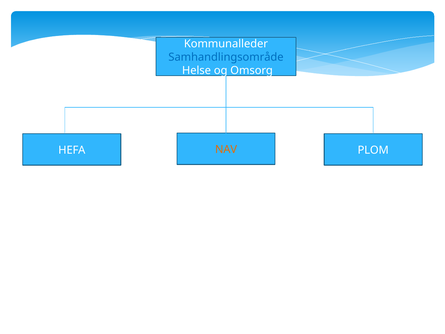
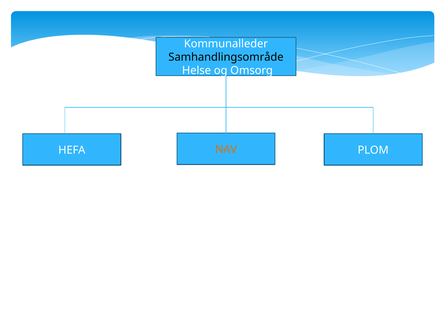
Samhandlingsområde colour: blue -> black (226, 57)
